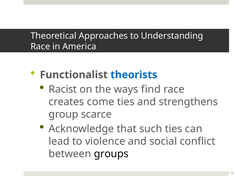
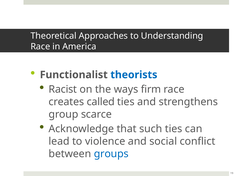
find: find -> firm (151, 89)
come: come -> called (101, 102)
groups colour: black -> blue (111, 154)
